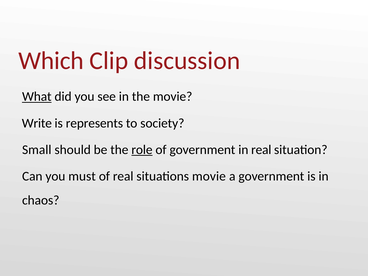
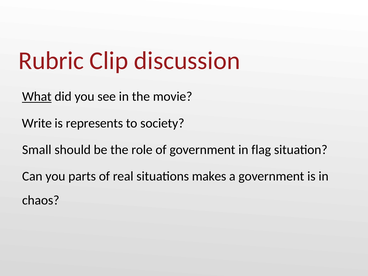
Which: Which -> Rubric (51, 61)
role underline: present -> none (142, 150)
in real: real -> flag (261, 150)
must: must -> parts (82, 176)
situations movie: movie -> makes (209, 176)
